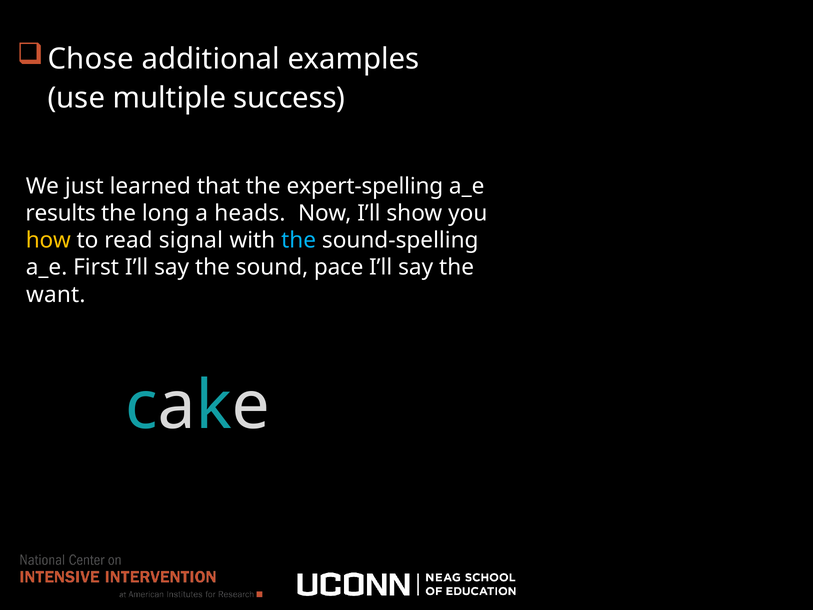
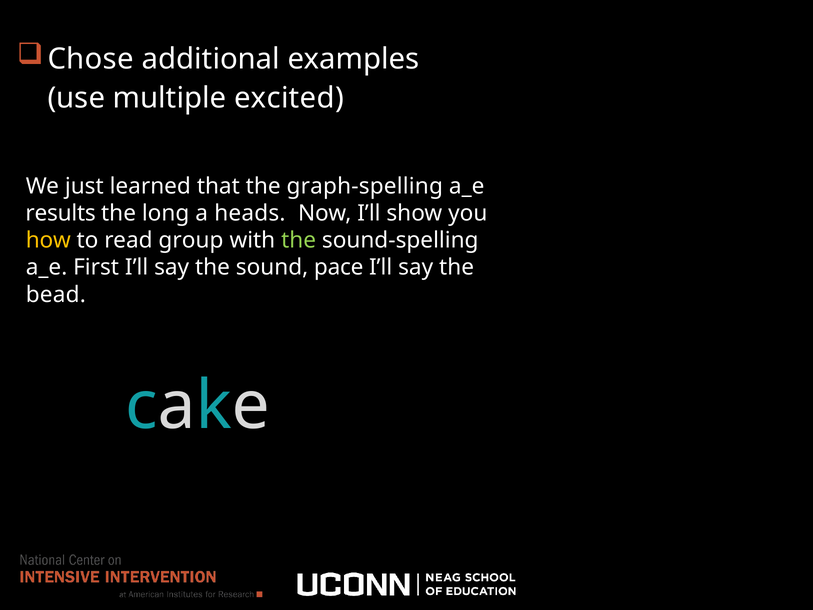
success: success -> excited (289, 98)
expert-spelling: expert-spelling -> graph-spelling (365, 186)
signal: signal -> group (191, 240)
the colour: light blue -> light green (299, 240)
want: want -> bead (56, 294)
